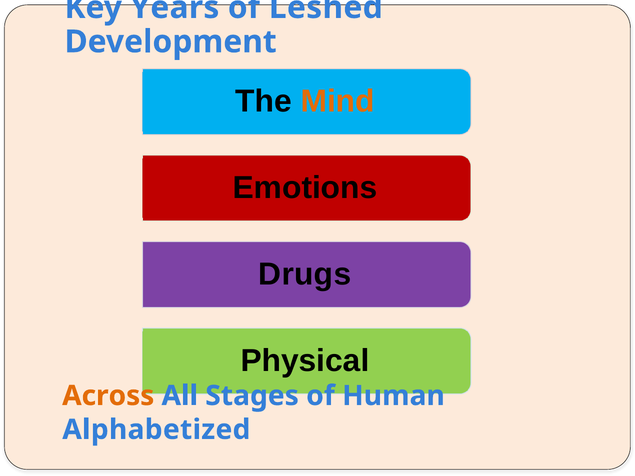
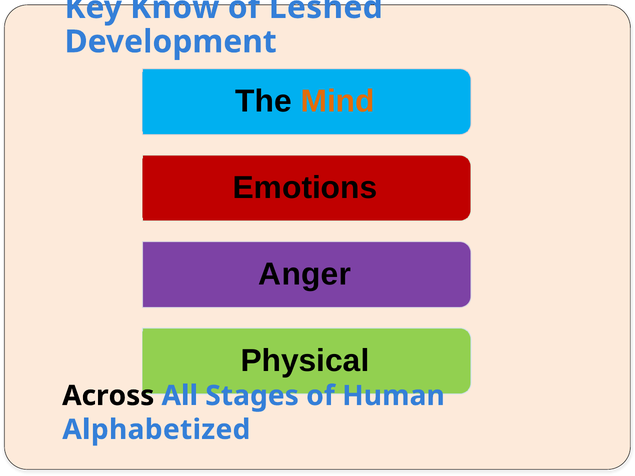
Years: Years -> Know (175, 8)
Drugs: Drugs -> Anger (305, 275)
Across colour: orange -> black (108, 396)
